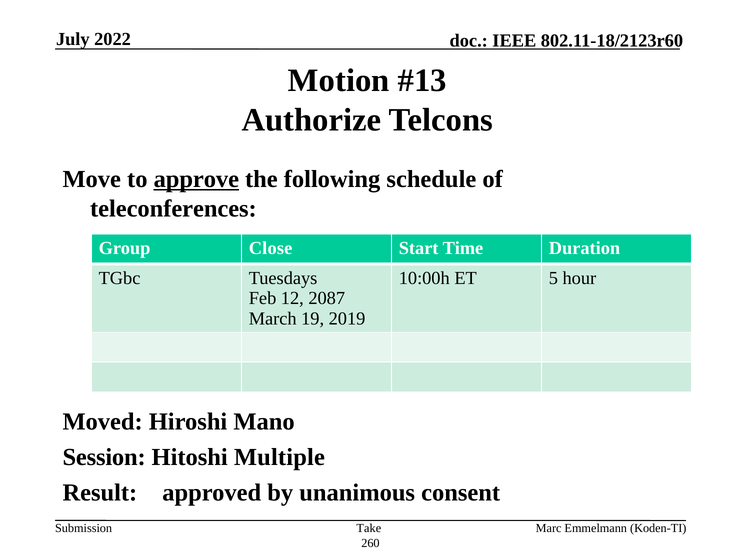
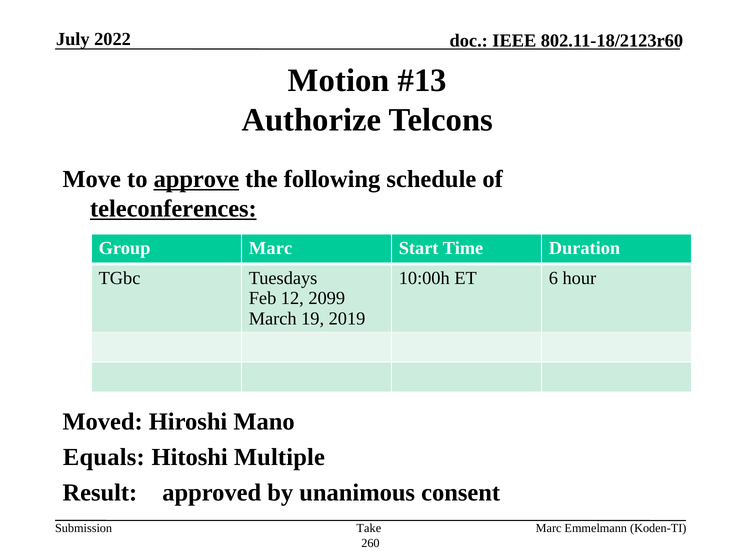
teleconferences underline: none -> present (173, 209)
Group Close: Close -> Marc (271, 248)
5: 5 -> 6 (553, 278)
2087: 2087 -> 2099 (327, 298)
Session: Session -> Equals (104, 458)
